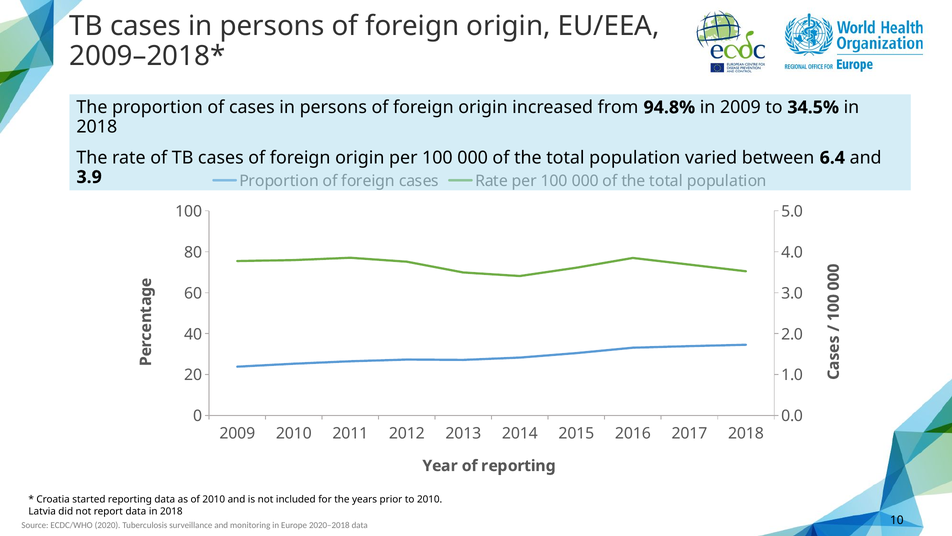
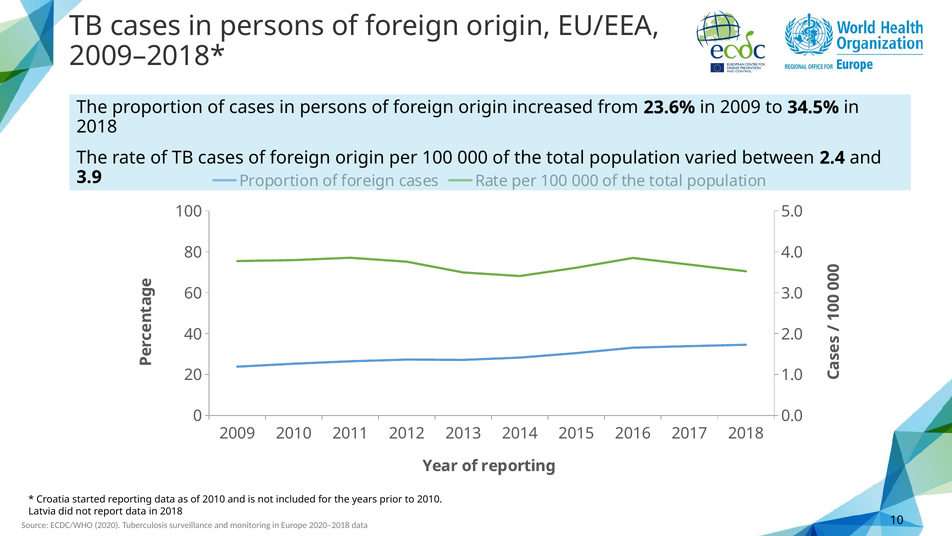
94.8%: 94.8% -> 23.6% (669, 107)
6.4: 6.4 -> 2.4 (832, 158)
